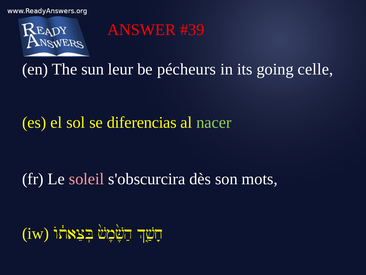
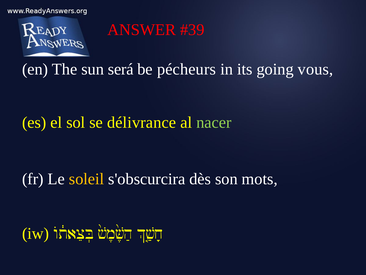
leur: leur -> será (121, 69)
celle: celle -> vous (315, 69)
diferencias: diferencias -> délivrance (142, 122)
soleil colour: pink -> yellow (87, 179)
